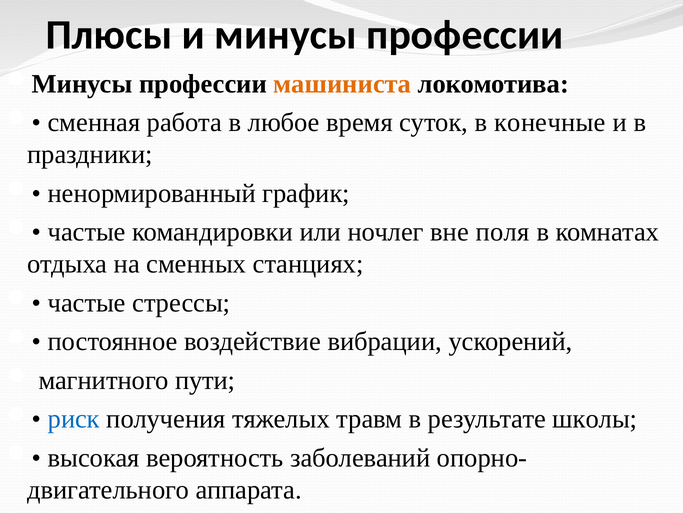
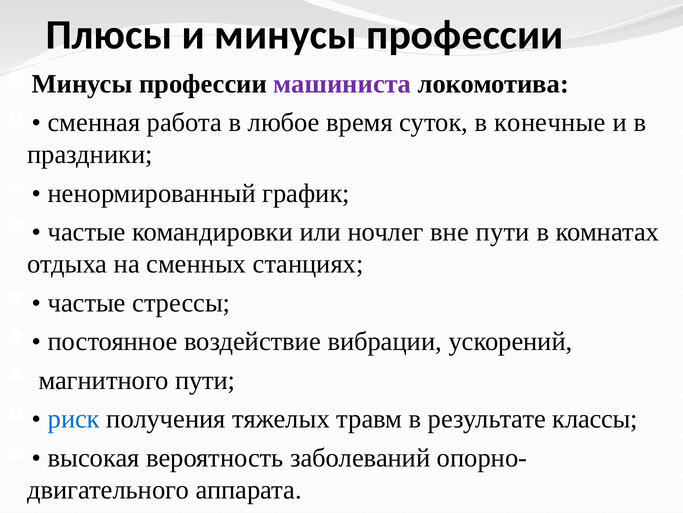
машиниста colour: orange -> purple (342, 84)
вне поля: поля -> пути (503, 232)
школы: школы -> классы (595, 418)
